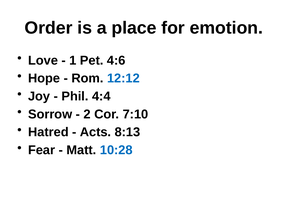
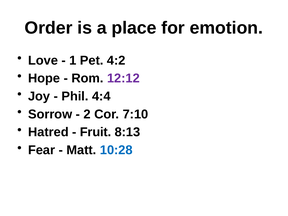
4:6: 4:6 -> 4:2 (116, 60)
12:12 colour: blue -> purple (123, 78)
Acts: Acts -> Fruit (96, 132)
